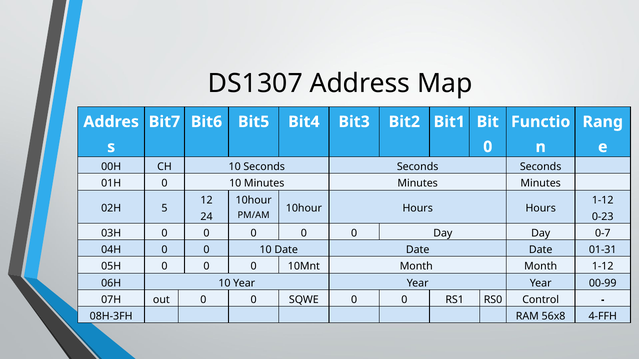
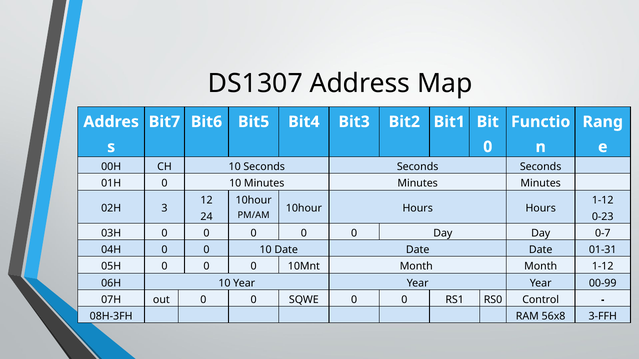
5: 5 -> 3 (164, 209)
4-FFH: 4-FFH -> 3-FFH (603, 317)
